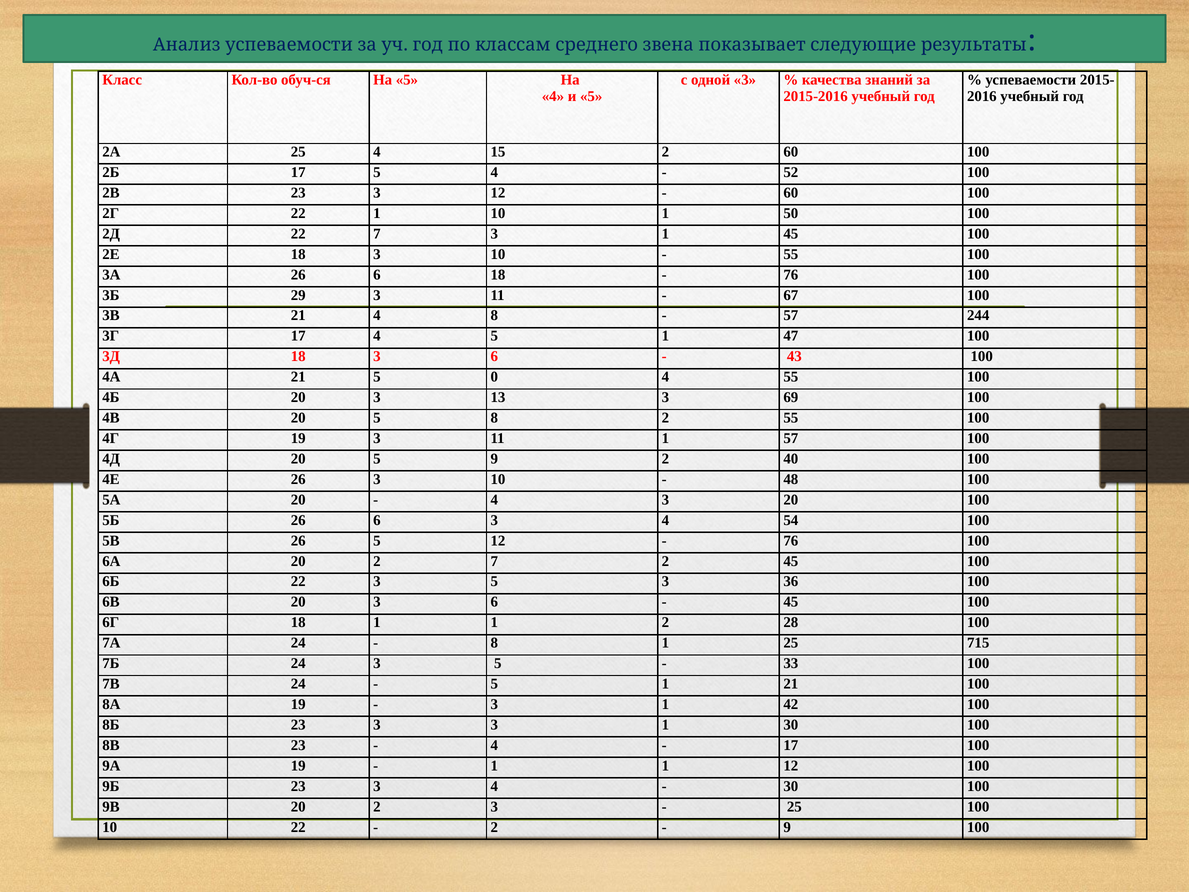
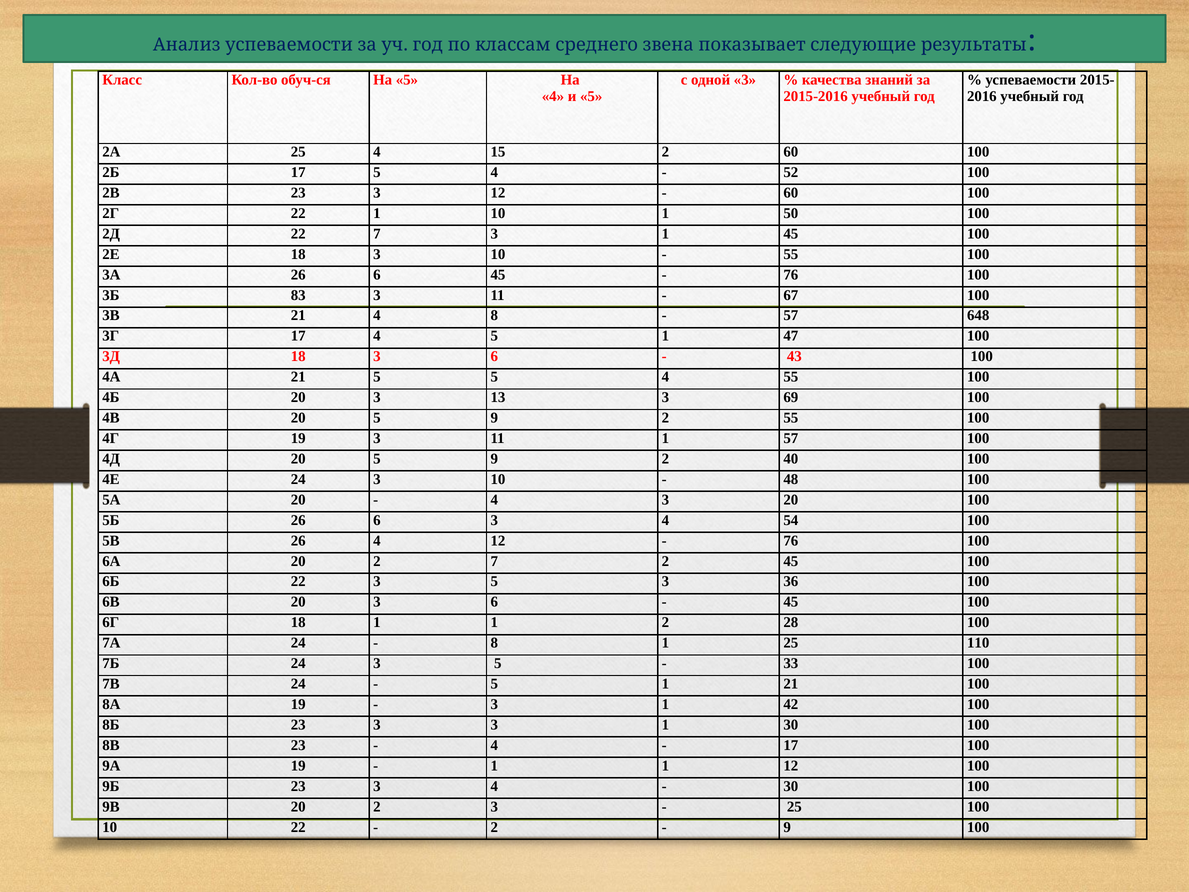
6 18: 18 -> 45 (498, 275)
29: 29 -> 83 (298, 295)
244: 244 -> 648 (978, 315)
5 0: 0 -> 5 (494, 377)
4В 20 5 8: 8 -> 9 (494, 418)
4Е 26: 26 -> 24 (298, 479)
26 5: 5 -> 4 (377, 540)
715: 715 -> 110 (978, 643)
